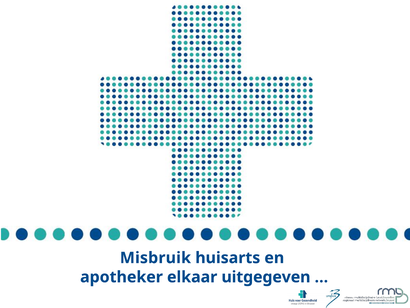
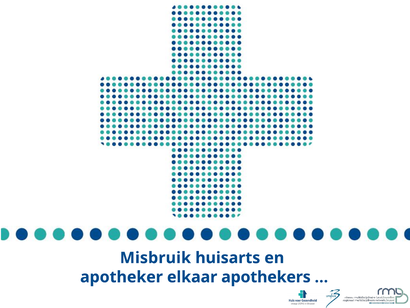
uitgegeven: uitgegeven -> apothekers (266, 277)
